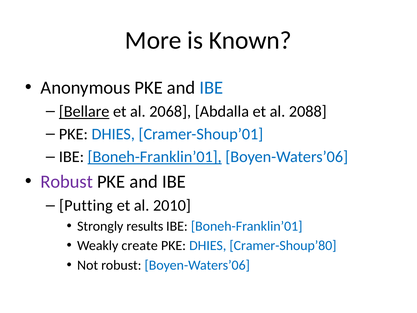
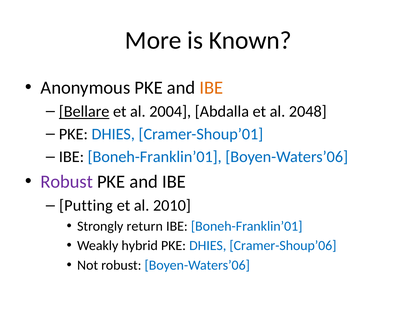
IBE colour: blue -> orange (211, 87)
2068: 2068 -> 2004 (170, 111)
2088: 2088 -> 2048 (308, 111)
Boneh-Franklin’01 underline: present -> none (155, 157)
results: results -> return (145, 226)
create: create -> hybrid (140, 246)
Cramer-Shoup’80: Cramer-Shoup’80 -> Cramer-Shoup’06 (283, 246)
